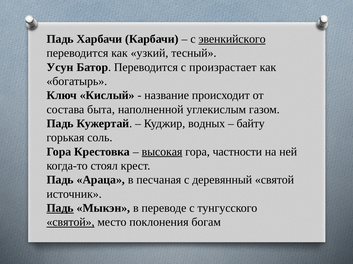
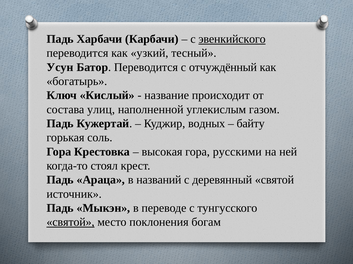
произрастает: произрастает -> отчуждённый (223, 67)
быта: быта -> улиц (101, 110)
высокая underline: present -> none (162, 152)
частности: частности -> русскими (237, 152)
песчаная: песчаная -> названий (159, 180)
Падь underline: present -> none (60, 209)
